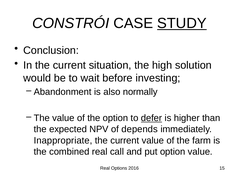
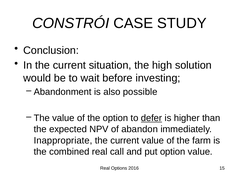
STUDY underline: present -> none (182, 23)
normally: normally -> possible (140, 91)
depends: depends -> abandon (140, 129)
